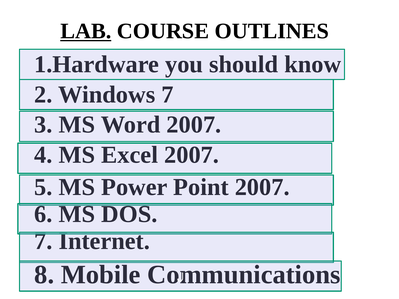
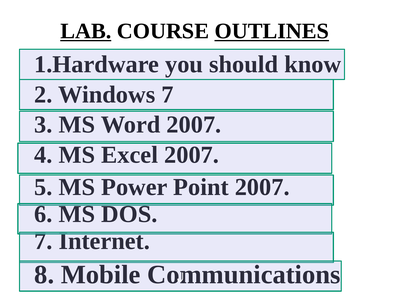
OUTLINES underline: none -> present (272, 31)
